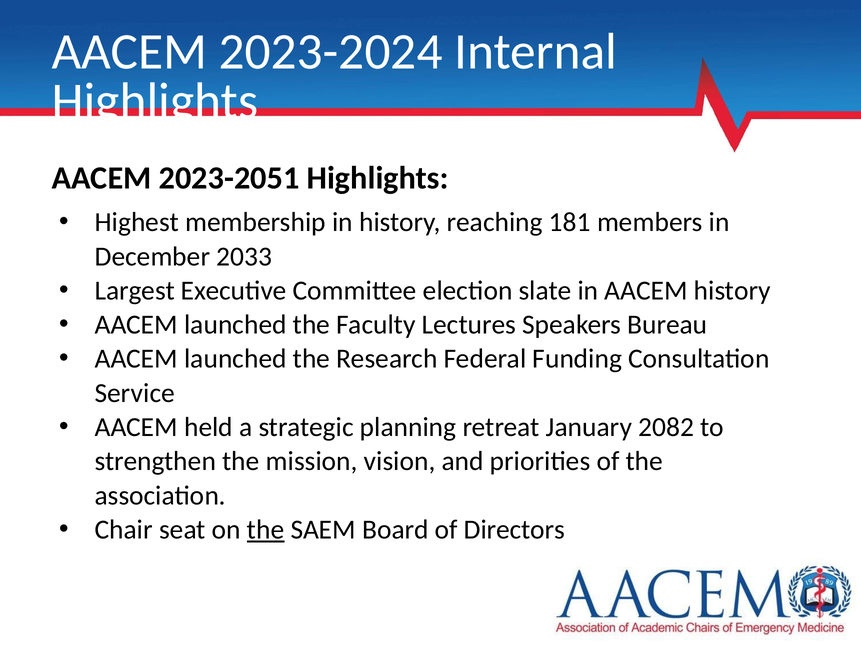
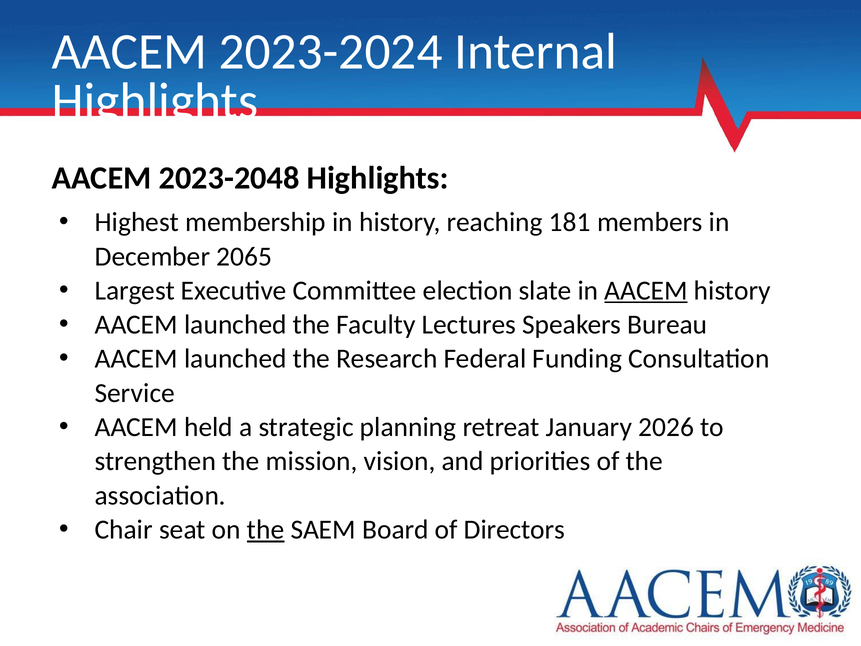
2023-2051: 2023-2051 -> 2023-2048 (229, 178)
2033: 2033 -> 2065 (244, 256)
AACEM underline: none -> present (646, 290)
2082: 2082 -> 2026 (666, 427)
